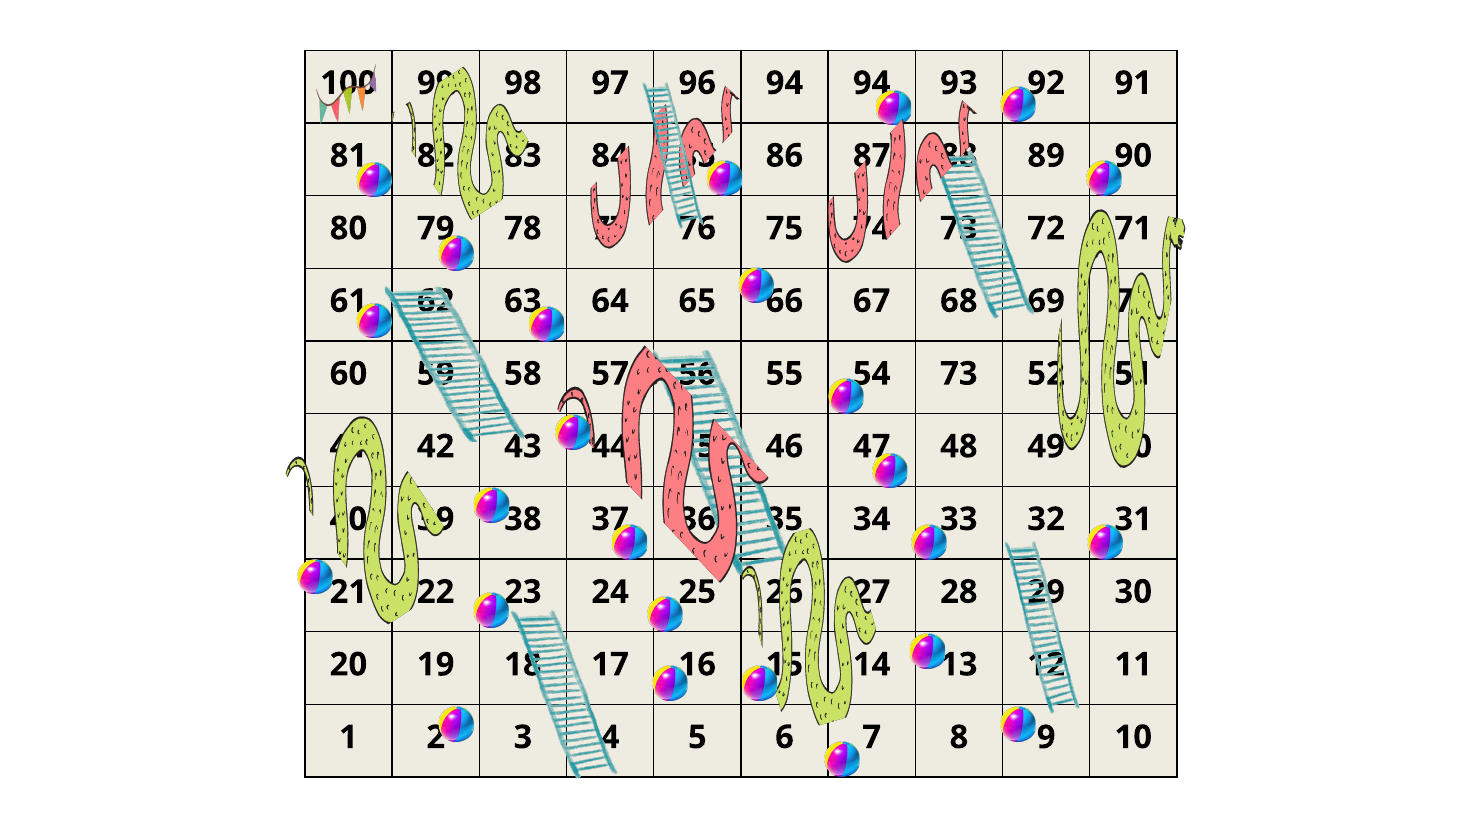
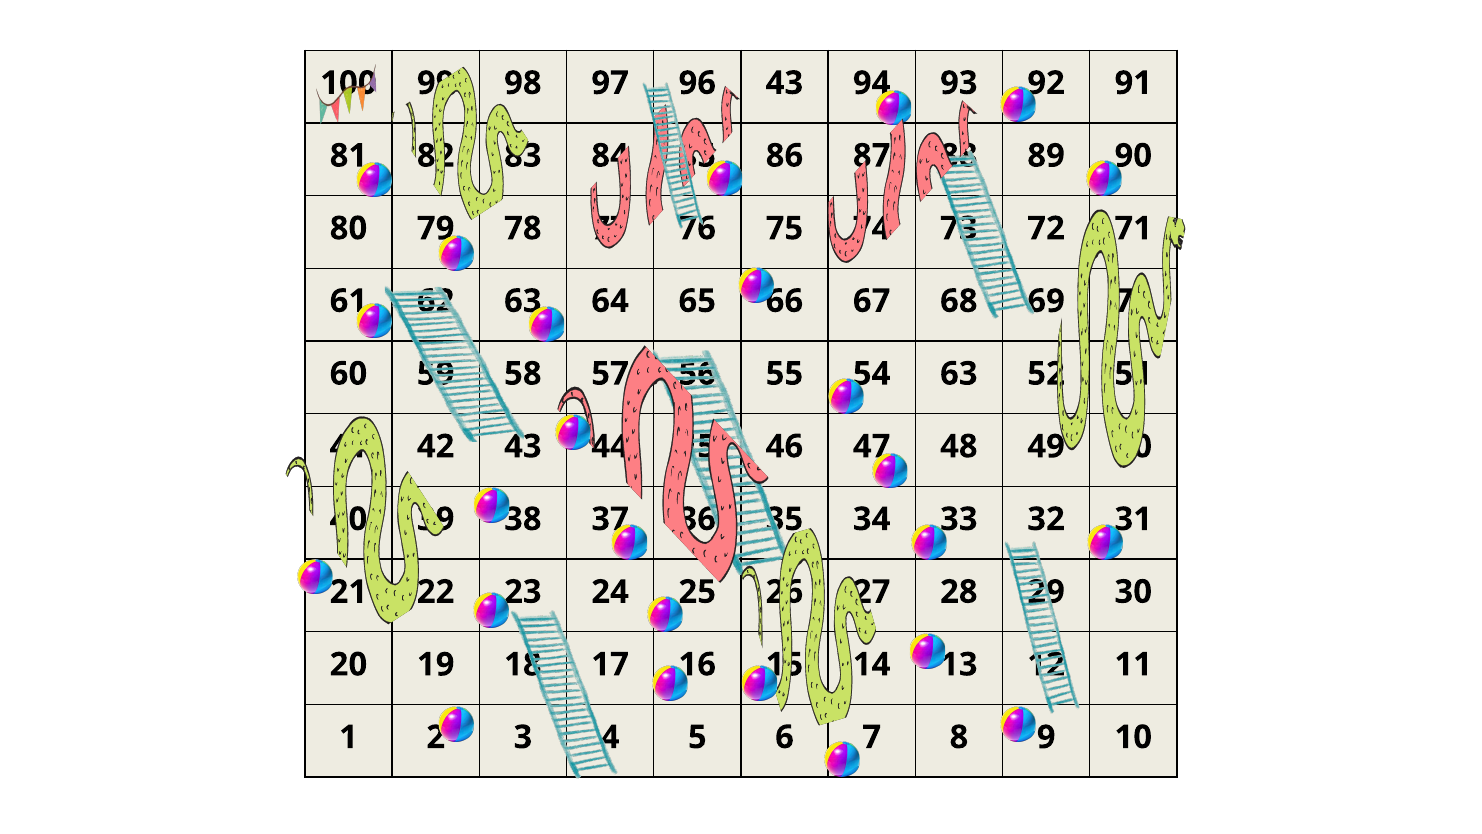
94: 94 -> 43 (784, 83)
73: 73 -> 63 (959, 374)
